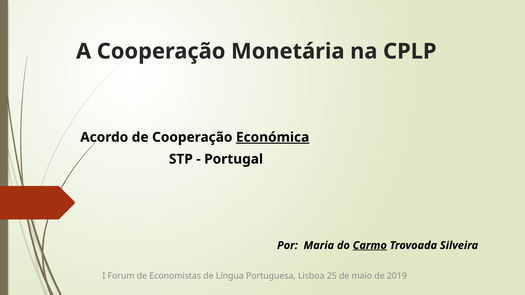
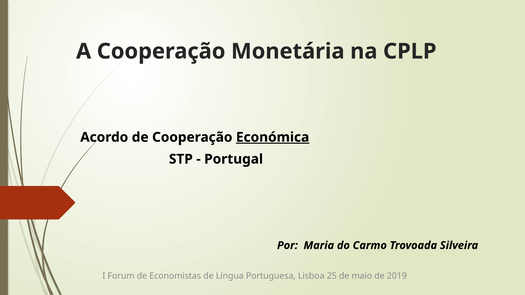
Carmo underline: present -> none (370, 246)
